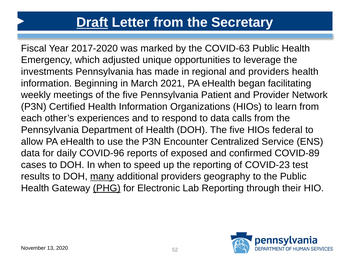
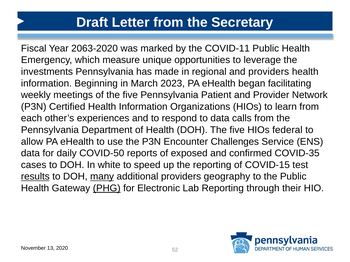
Draft underline: present -> none (92, 23)
2017-2020: 2017-2020 -> 2063-2020 (95, 48)
COVID-63: COVID-63 -> COVID-11 (227, 48)
adjusted: adjusted -> measure (121, 60)
2021: 2021 -> 2023 (173, 83)
Centralized: Centralized -> Challenges (235, 142)
COVID-96: COVID-96 -> COVID-50 (102, 154)
COVID-89: COVID-89 -> COVID-35 (297, 154)
when: when -> white (109, 165)
COVID-23: COVID-23 -> COVID-15 (267, 165)
results underline: none -> present (35, 177)
